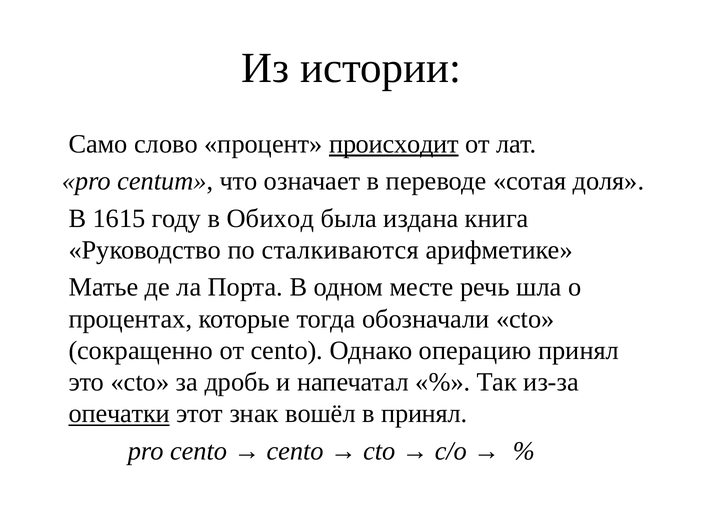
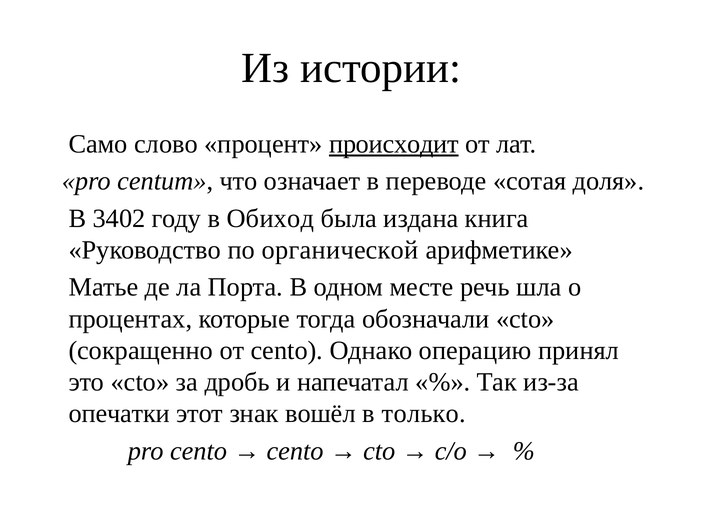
1615: 1615 -> 3402 (119, 218)
сталкиваются: сталкиваются -> органической (340, 250)
опечатки underline: present -> none (119, 414)
в принял: принял -> только (424, 414)
